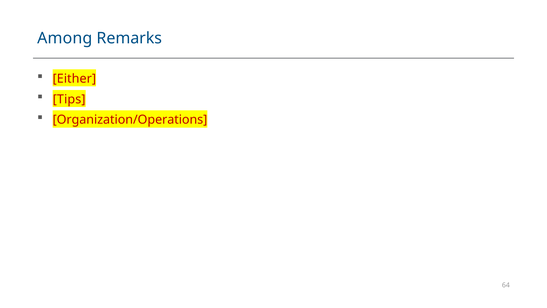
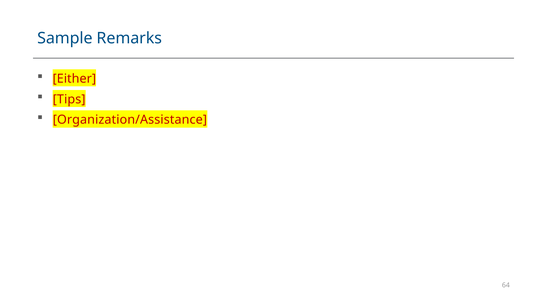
Among: Among -> Sample (65, 38)
Organization/Operations: Organization/Operations -> Organization/Assistance (130, 120)
